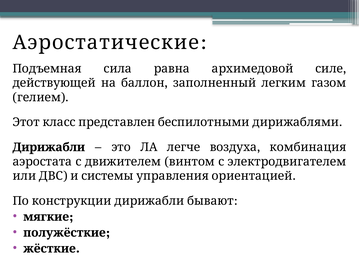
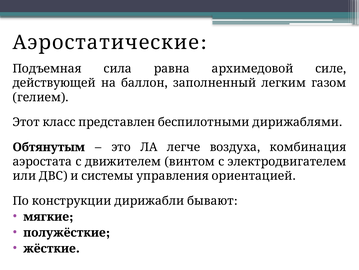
Дирижабли: Дирижабли -> Обтянутым (49, 147)
